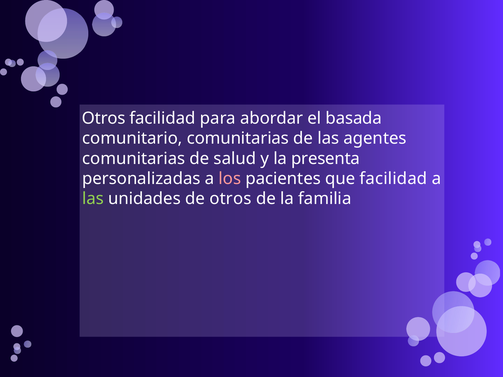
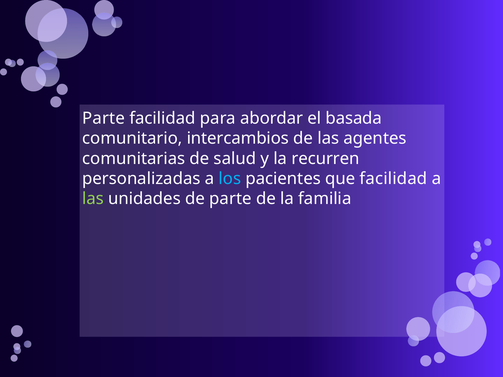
Otros: Otros -> Parte (104, 118)
comunitario comunitarias: comunitarias -> intercambios (238, 138)
presenta: presenta -> recurren (326, 159)
los colour: pink -> light blue (230, 179)
de otros: otros -> parte (230, 199)
